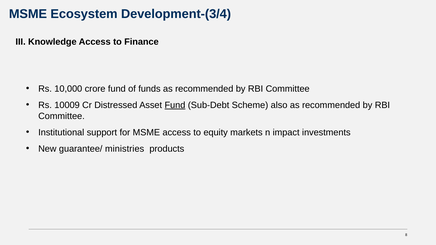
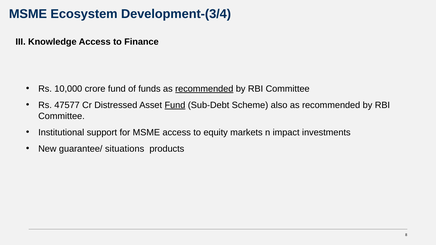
recommended underline: none -> present (204, 89)
10009: 10009 -> 47577 (67, 105)
ministries: ministries -> situations (125, 149)
